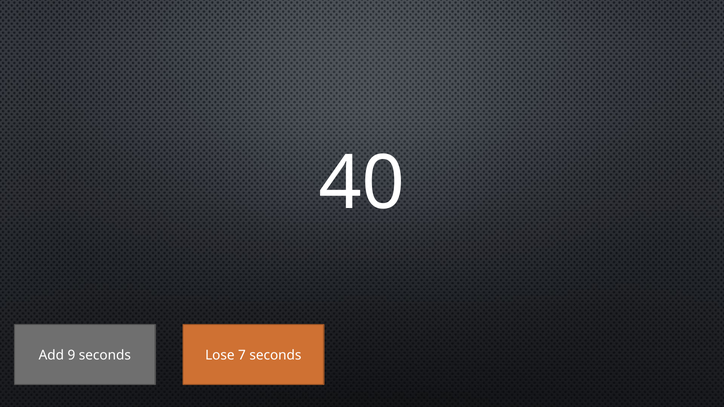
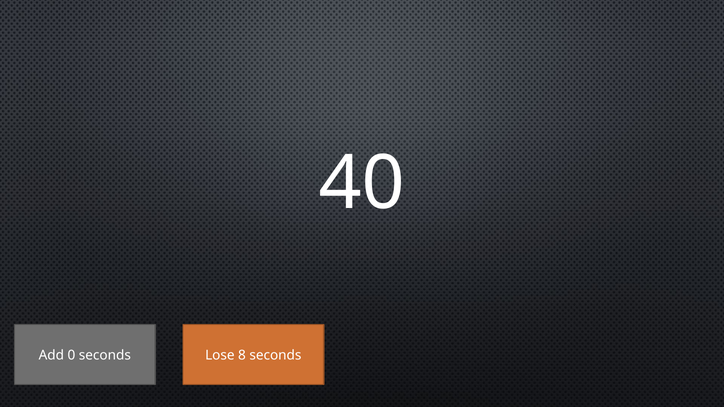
9: 9 -> 0 (71, 356)
7: 7 -> 8 (242, 356)
